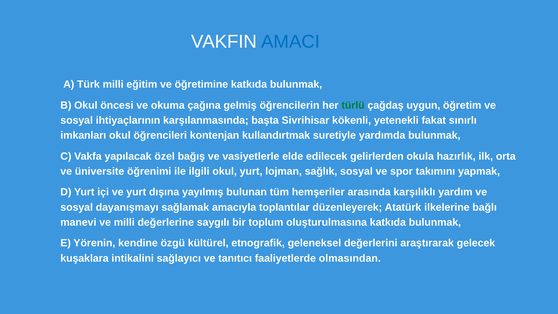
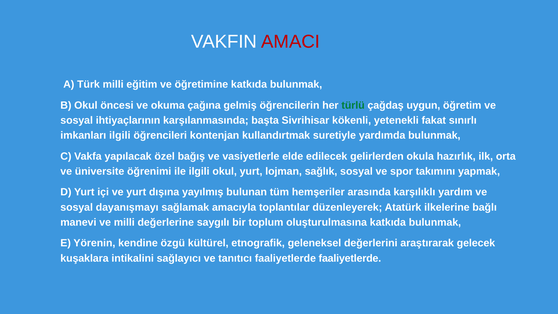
AMACI colour: blue -> red (291, 42)
imkanları okul: okul -> ilgili (120, 135)
faaliyetlerde olmasından: olmasından -> faaliyetlerde (350, 258)
